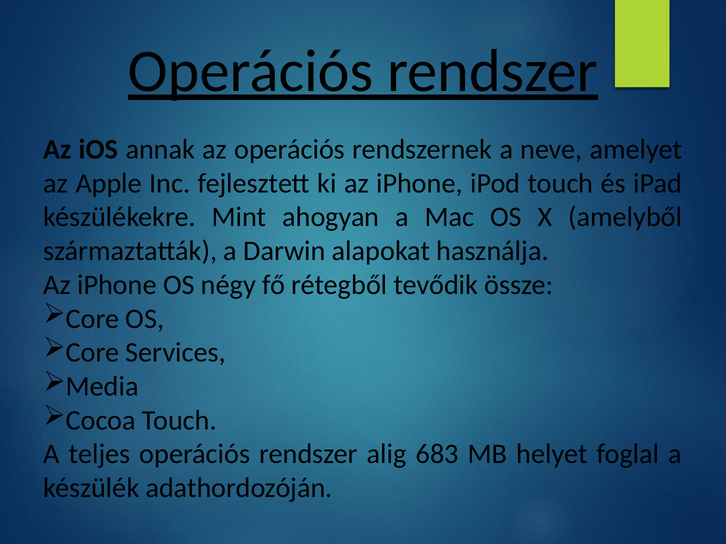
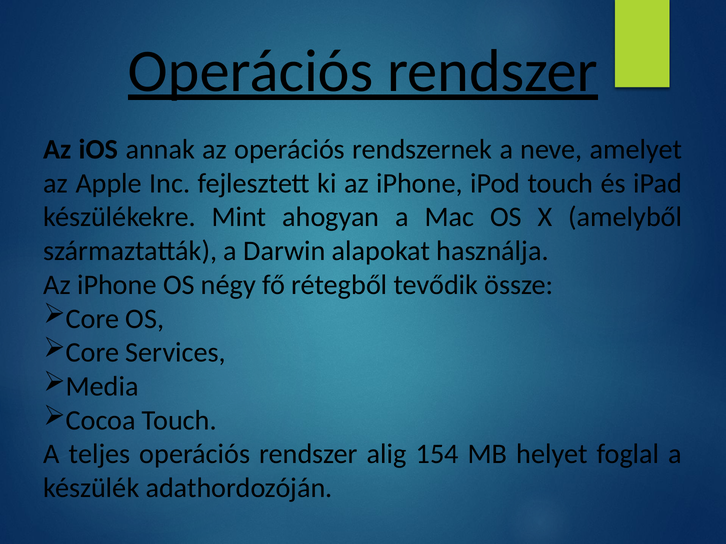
683: 683 -> 154 (437, 455)
